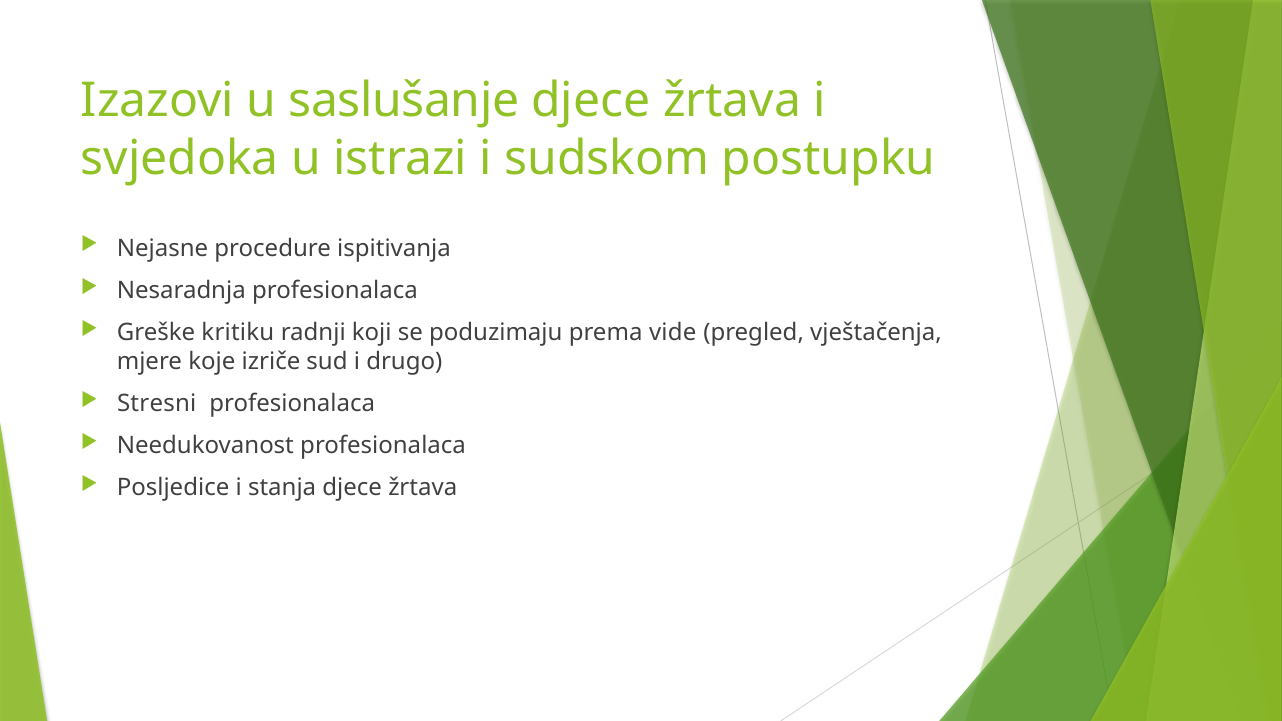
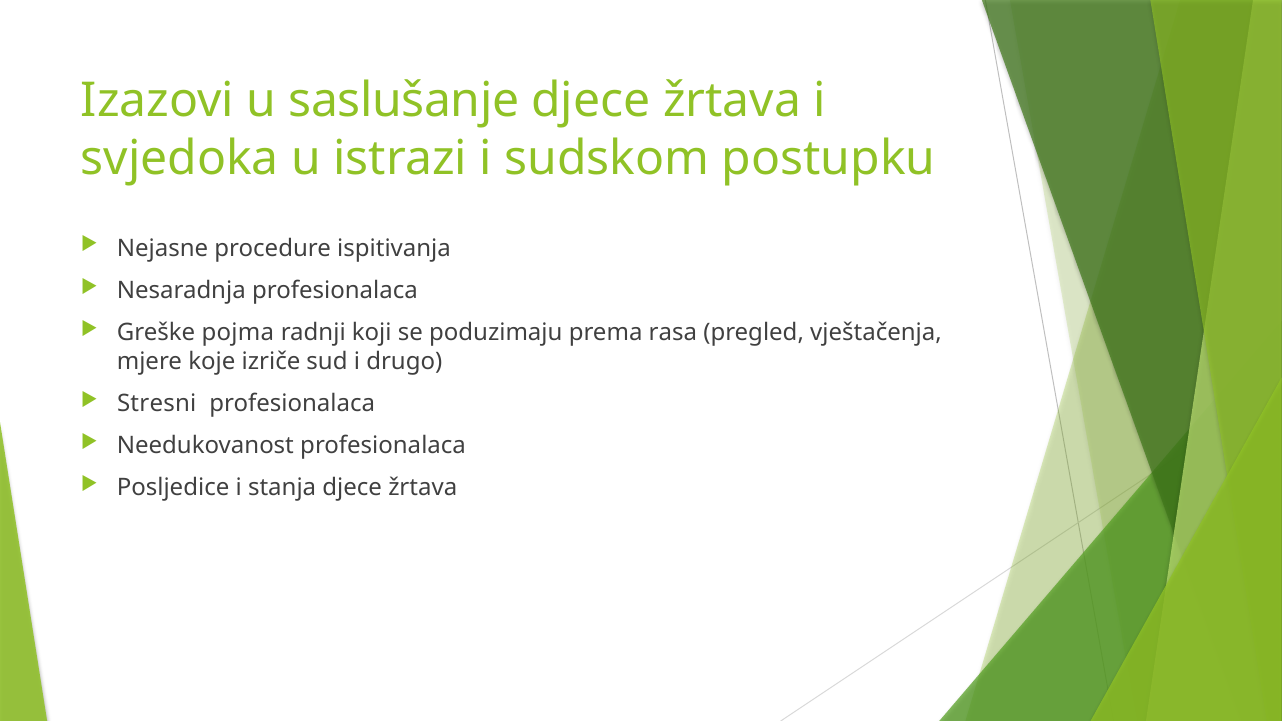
kritiku: kritiku -> pojma (238, 333)
vide: vide -> rasa (673, 333)
